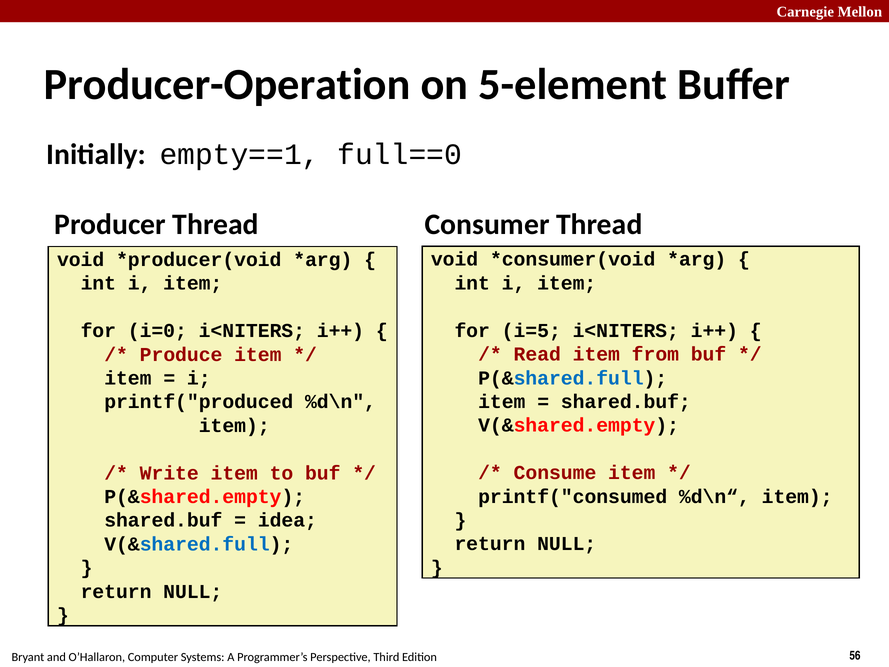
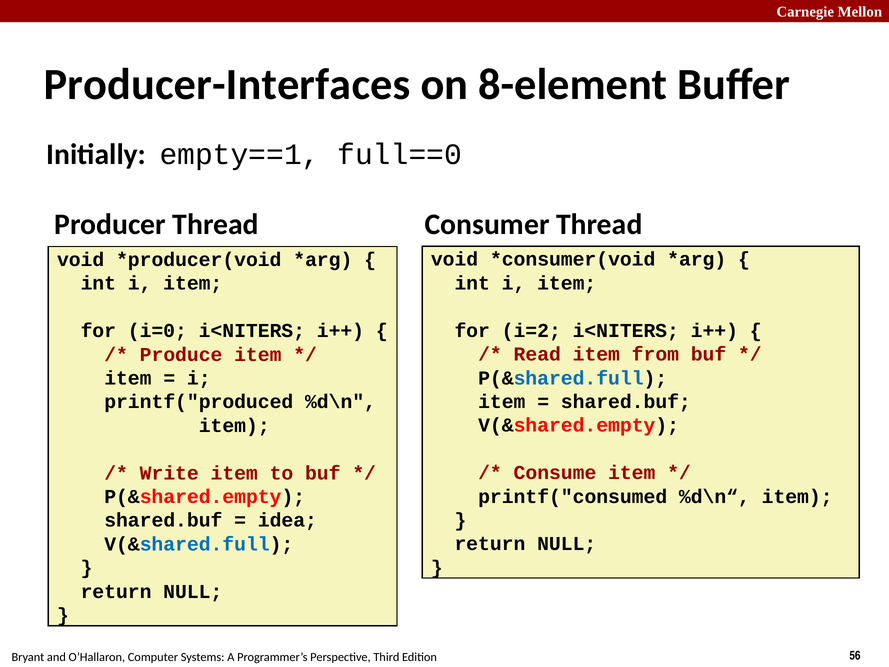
Producer-Operation: Producer-Operation -> Producer-Interfaces (227, 85)
5-element: 5-element -> 8-element (573, 85)
i=5: i=5 -> i=2 (531, 330)
